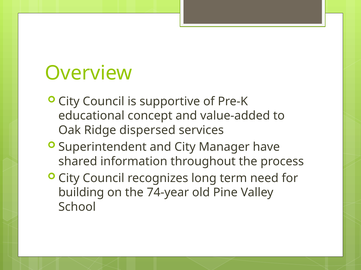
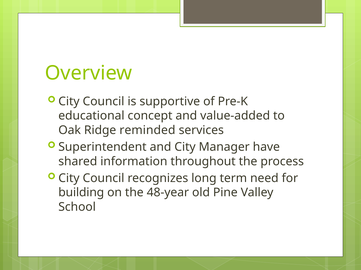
dispersed: dispersed -> reminded (147, 130)
74-year: 74-year -> 48-year (168, 193)
